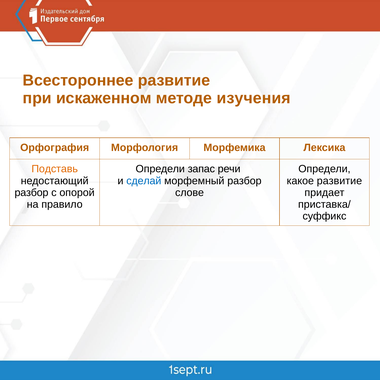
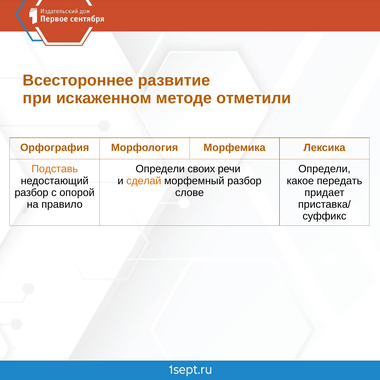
изучения: изучения -> отметили (254, 98)
запас: запас -> своих (201, 169)
сделай colour: blue -> orange (144, 181)
какое развитие: развитие -> передать (340, 181)
